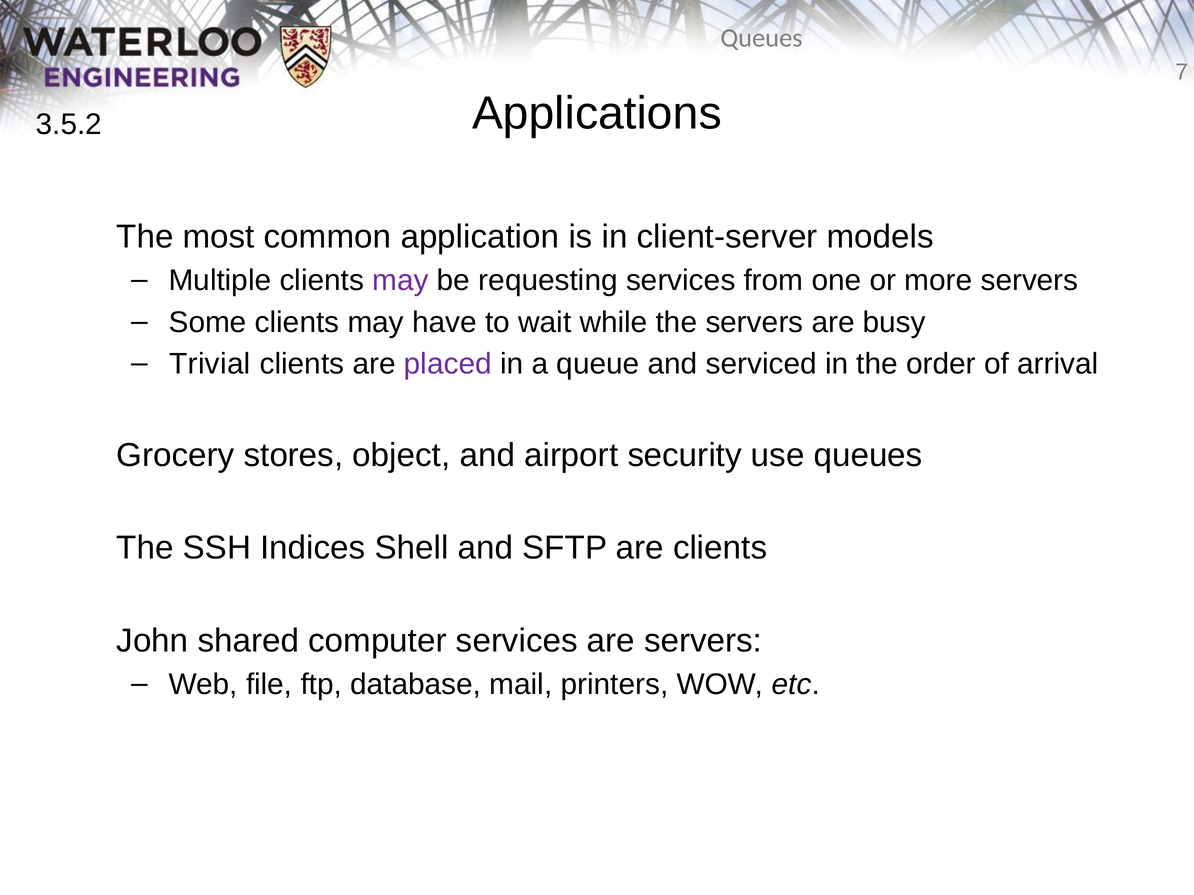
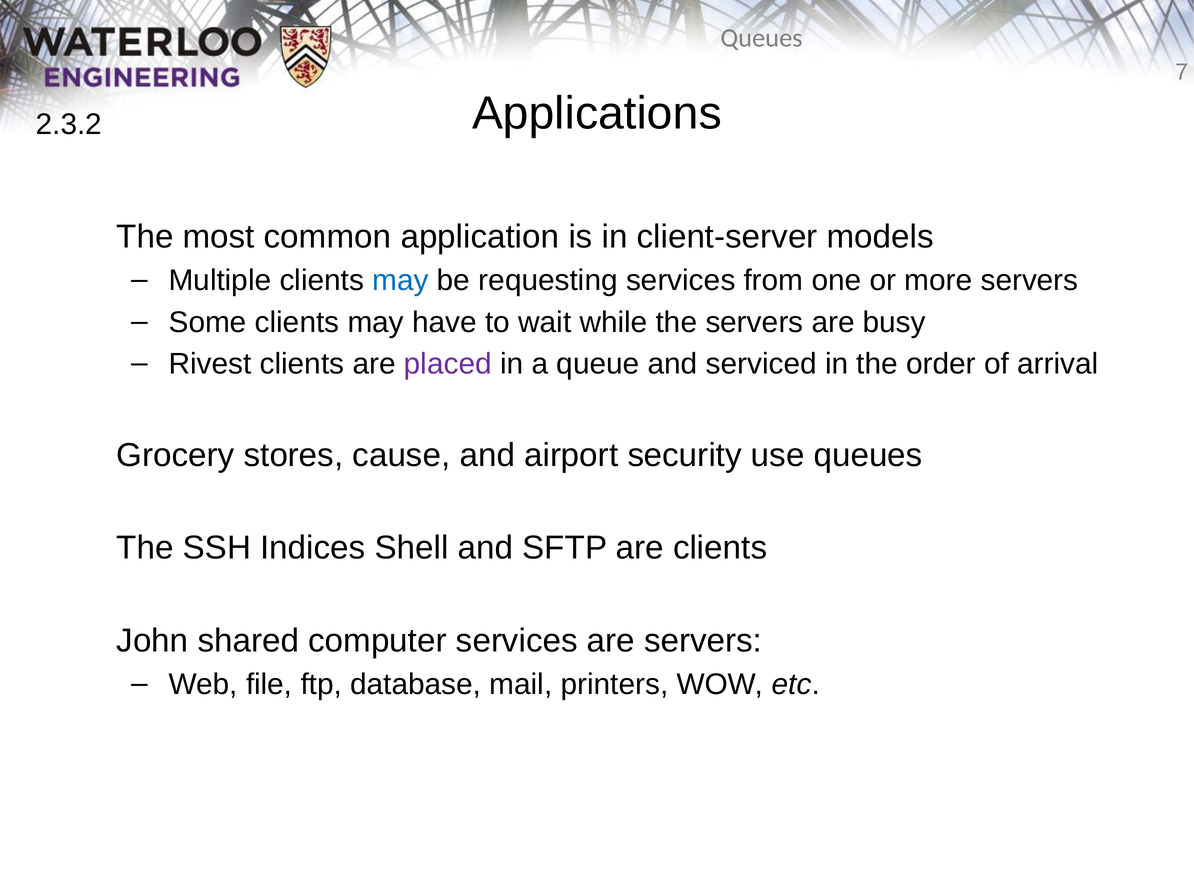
3.5.2: 3.5.2 -> 2.3.2 (69, 125)
may colour: purple -> blue (401, 281)
Trivial: Trivial -> Rivest (210, 364)
object: object -> cause (401, 455)
